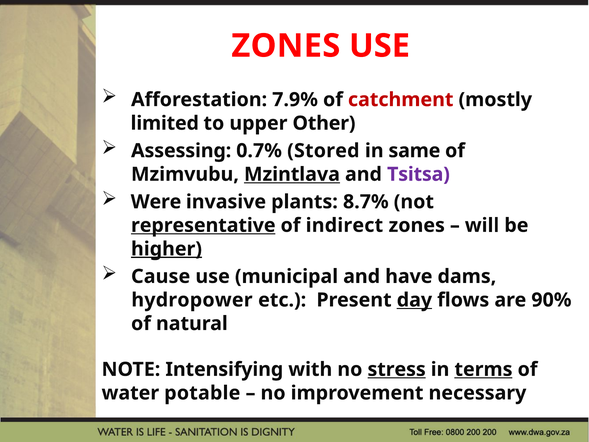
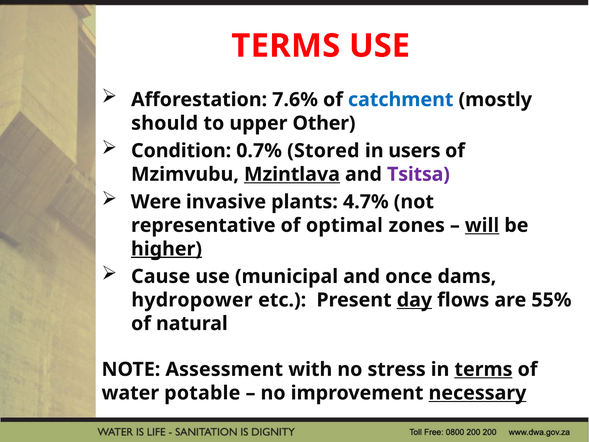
ZONES: ZONES -> TERMS (286, 46)
7.9%: 7.9% -> 7.6% (295, 100)
catchment colour: red -> blue (401, 100)
limited: limited -> should (165, 123)
Assessing: Assessing -> Condition (181, 151)
same: same -> users (414, 151)
8.7%: 8.7% -> 4.7% (366, 202)
representative underline: present -> none (203, 225)
indirect: indirect -> optimal (344, 225)
will underline: none -> present (482, 225)
have: have -> once (409, 276)
90%: 90% -> 55% (551, 300)
Intensifying: Intensifying -> Assessment (224, 369)
stress underline: present -> none (397, 369)
necessary underline: none -> present (477, 393)
